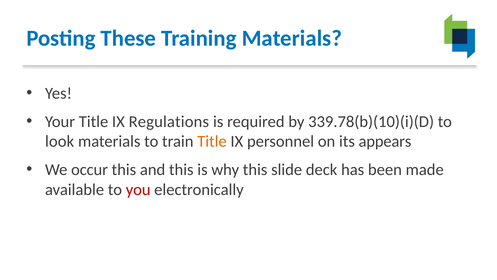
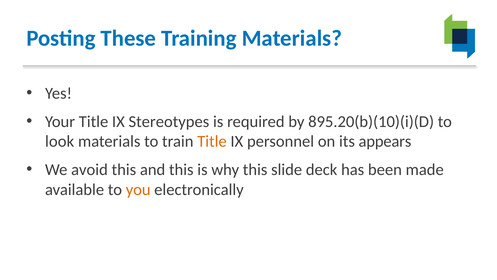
Regulations: Regulations -> Stereotypes (169, 121)
339.78(b)(10)(i)(D: 339.78(b)(10)(i)(D -> 895.20(b)(10)(i)(D (371, 121)
occur: occur -> avoid (89, 169)
you colour: red -> orange (138, 189)
